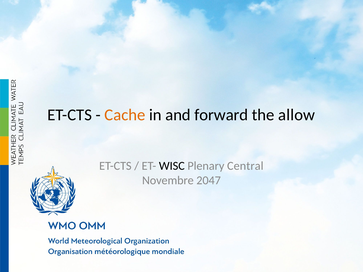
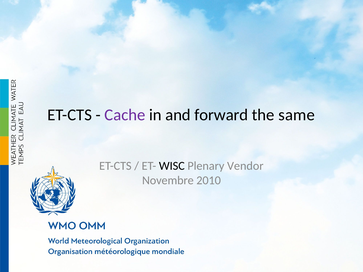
Cache colour: orange -> purple (125, 115)
allow: allow -> same (297, 115)
Central: Central -> Vendor (245, 166)
2047: 2047 -> 2010 (209, 181)
